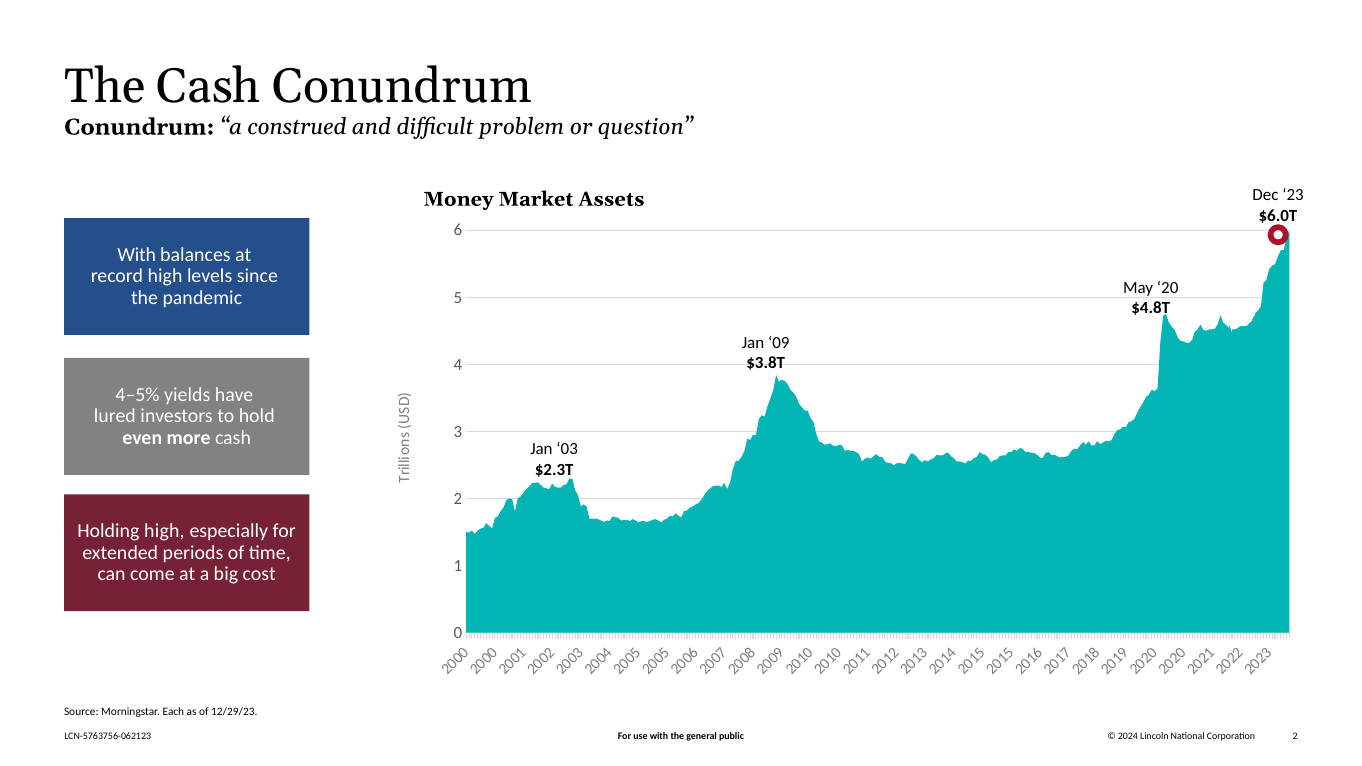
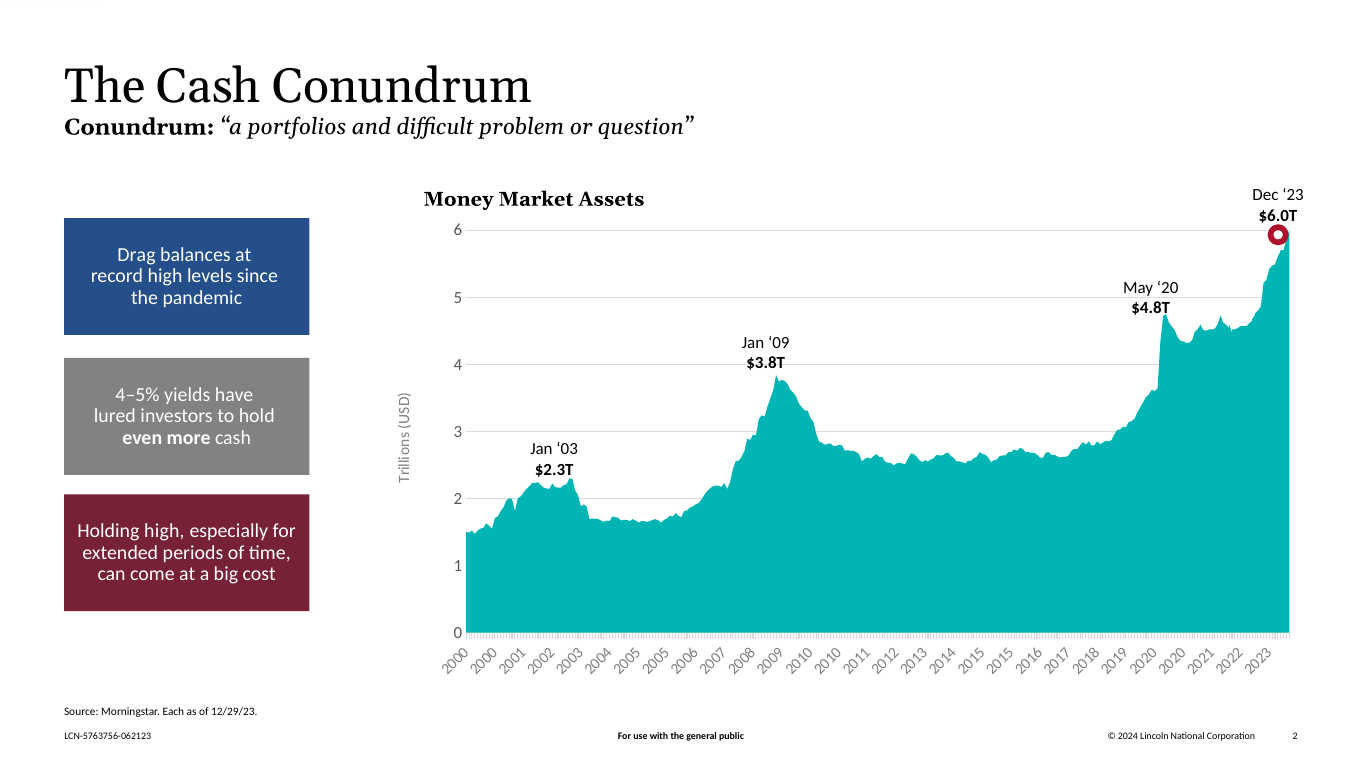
construed: construed -> portfolios (297, 127)
With: With -> Drag (137, 255)
